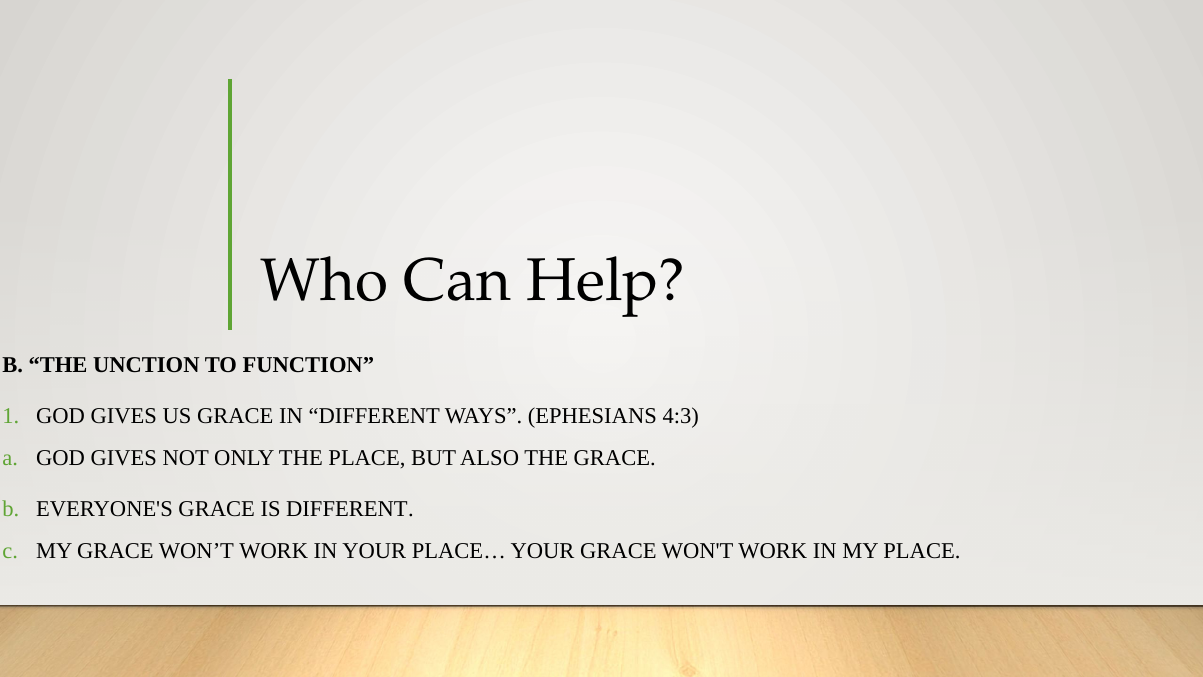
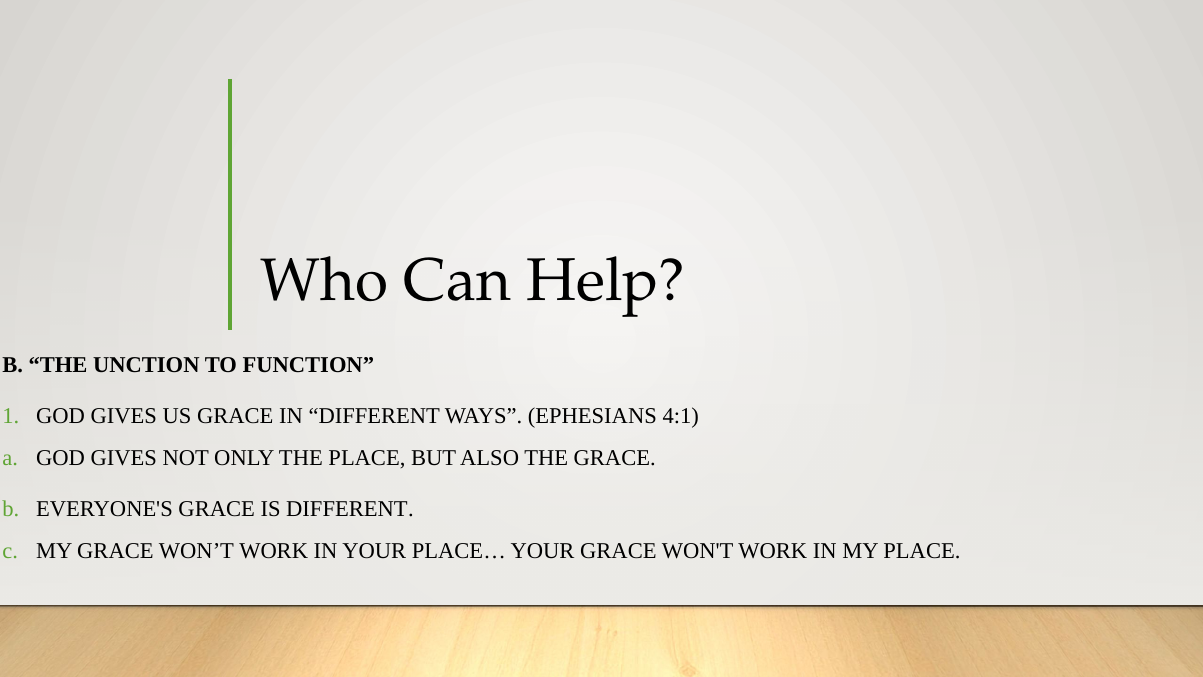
4:3: 4:3 -> 4:1 (681, 416)
